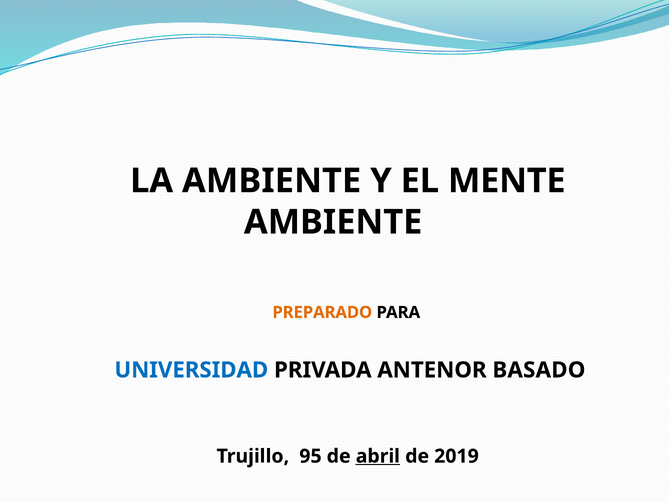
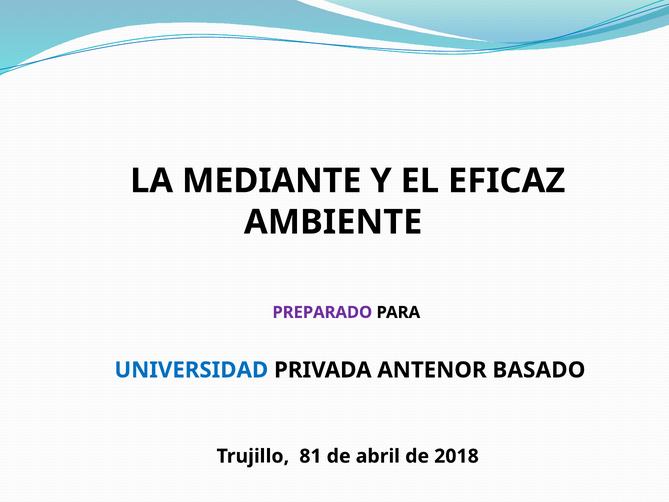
LA AMBIENTE: AMBIENTE -> MEDIANTE (272, 181)
MENTE: MENTE -> EFICAZ (507, 181)
PREPARADO colour: orange -> purple (322, 312)
95: 95 -> 81 (310, 456)
abril underline: present -> none (378, 456)
2019: 2019 -> 2018 (456, 456)
